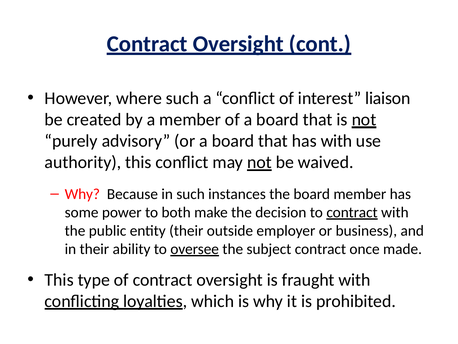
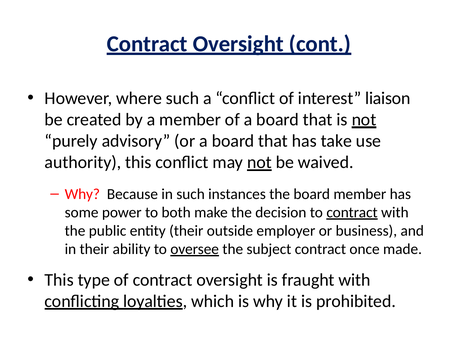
has with: with -> take (336, 141)
